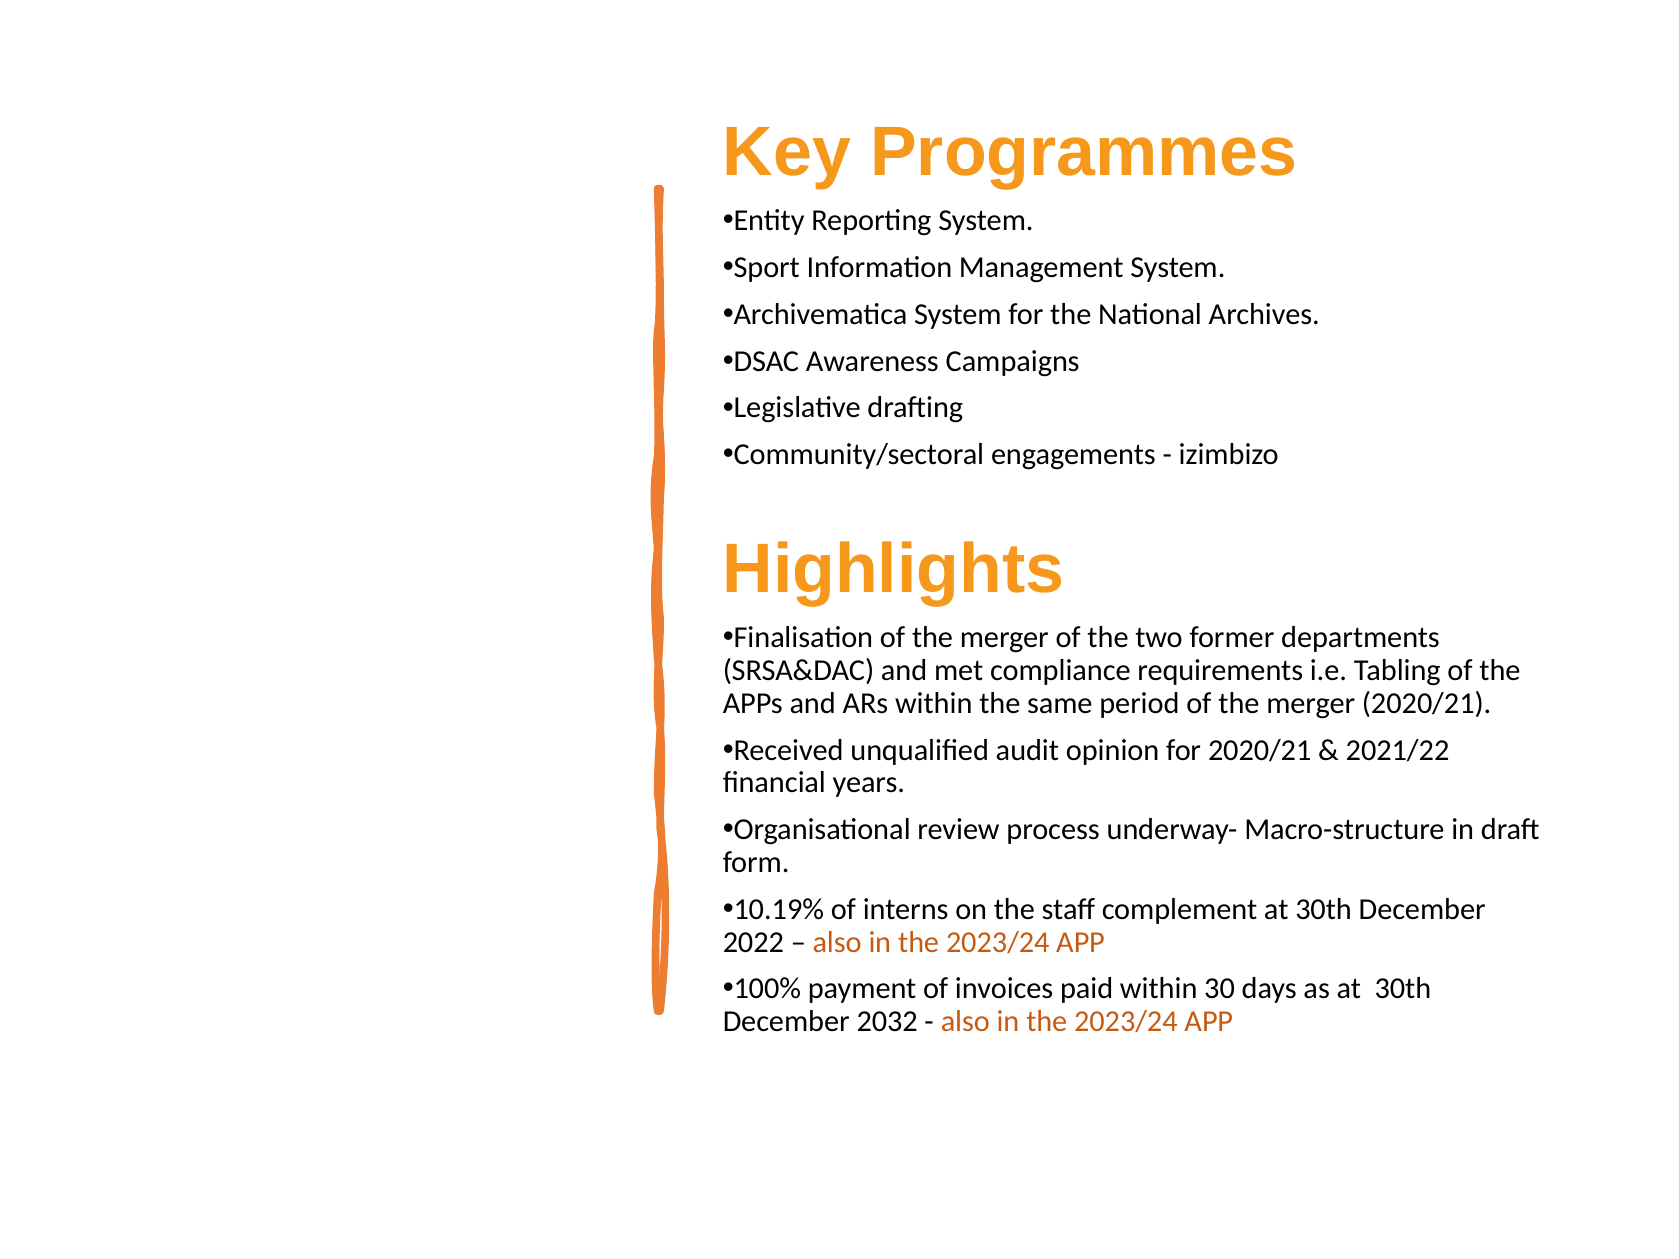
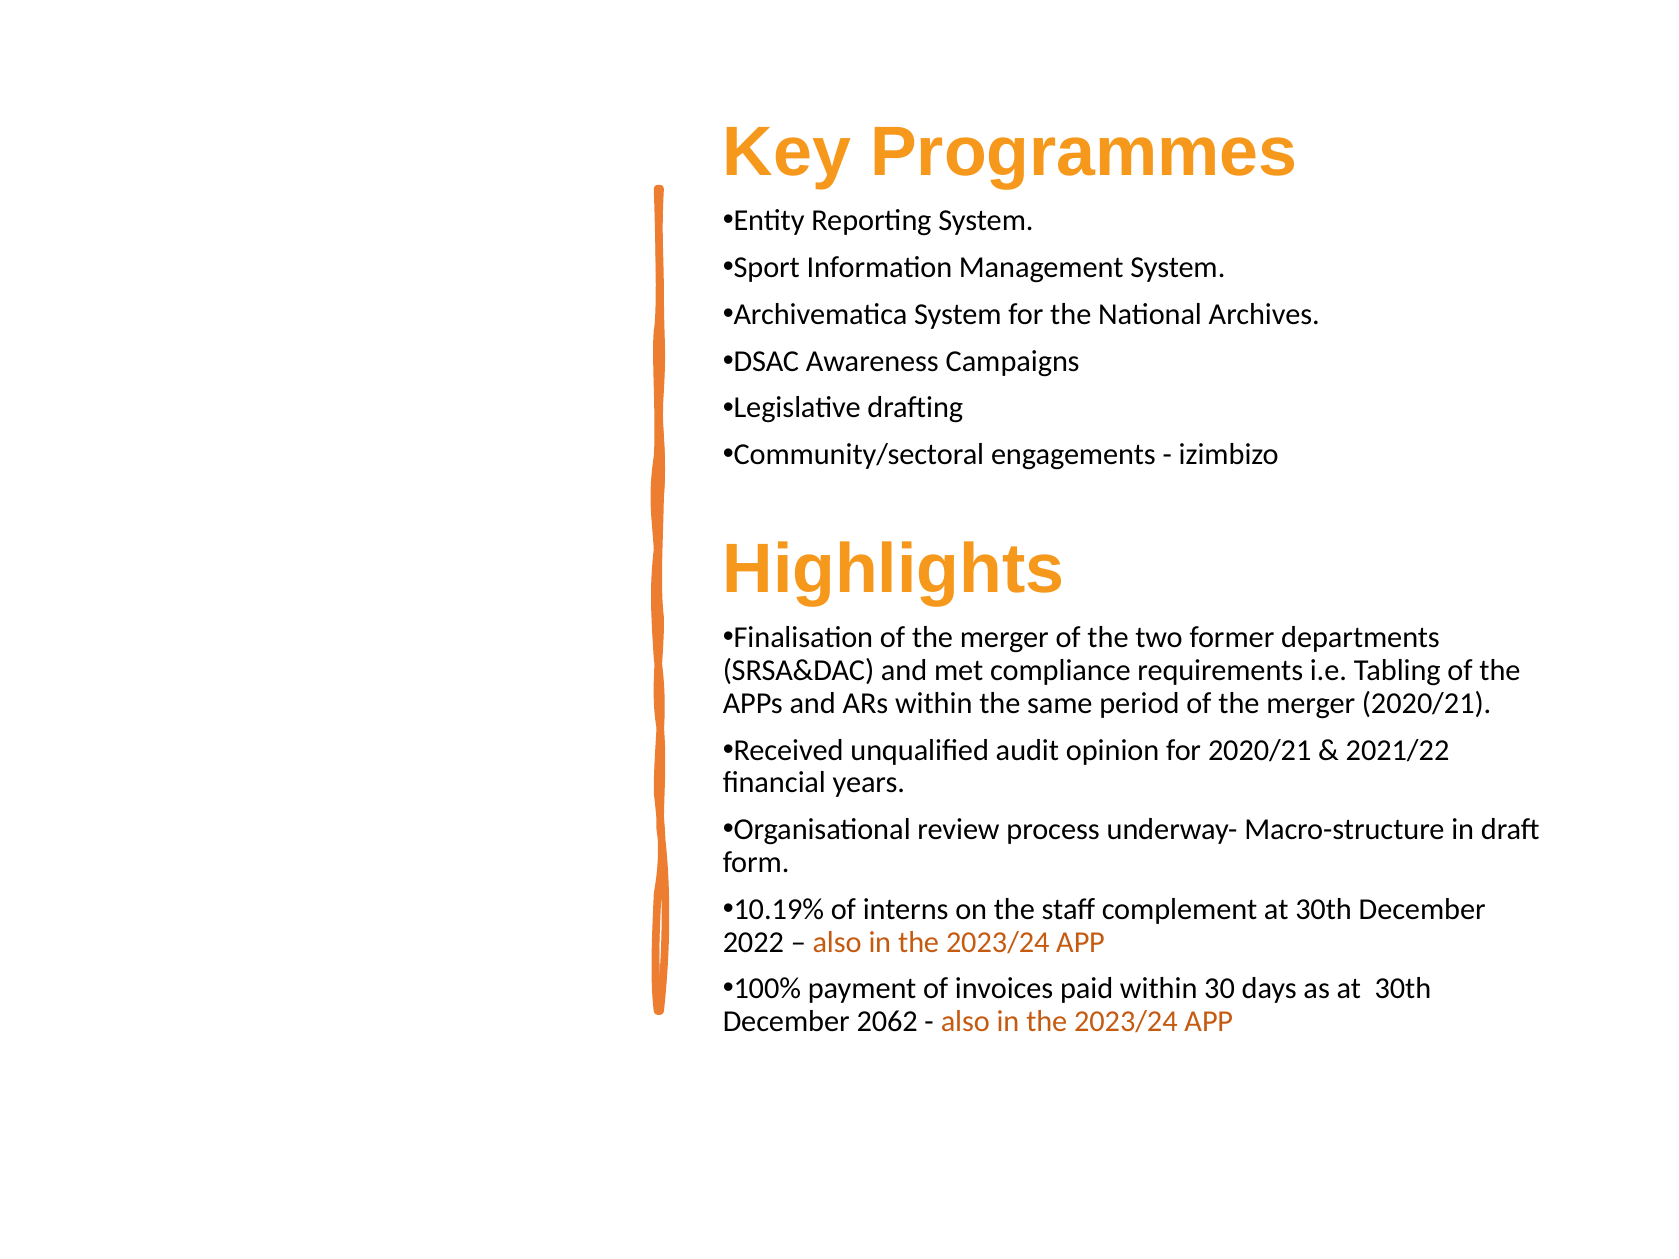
2032: 2032 -> 2062 (887, 1022)
